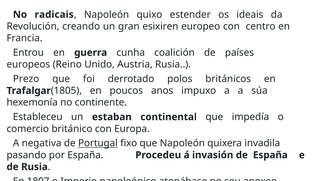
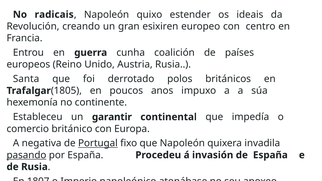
Prezo: Prezo -> Santa (26, 79)
estaban: estaban -> garantir (112, 117)
pasando underline: none -> present (26, 155)
